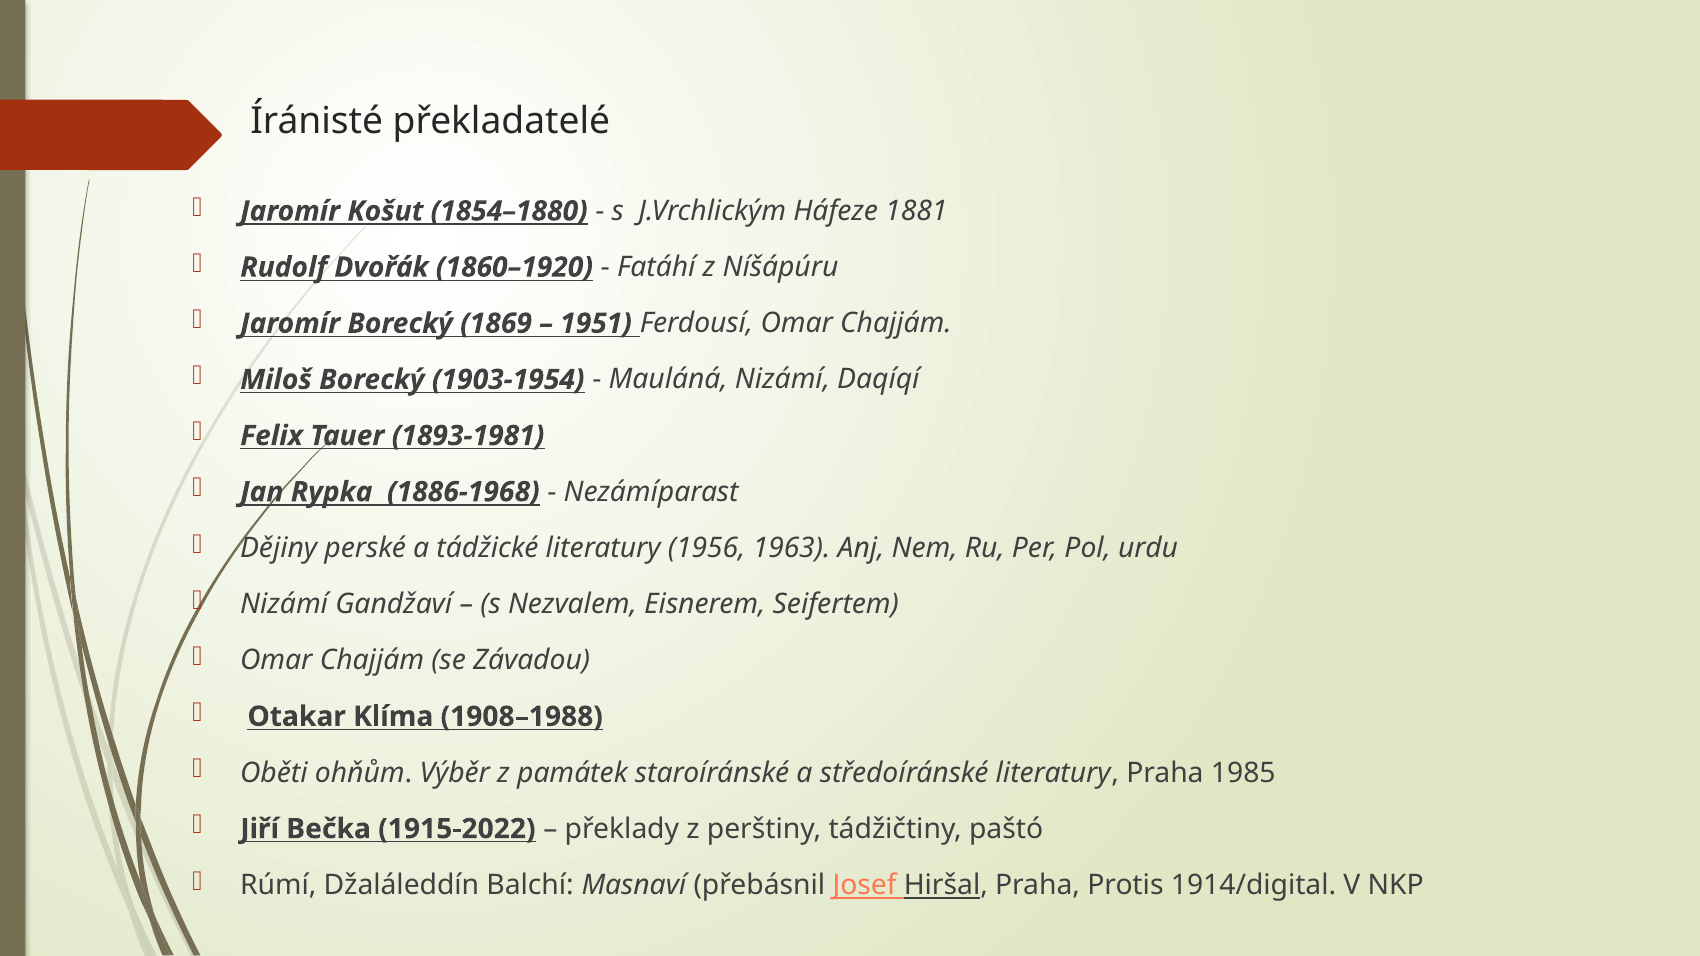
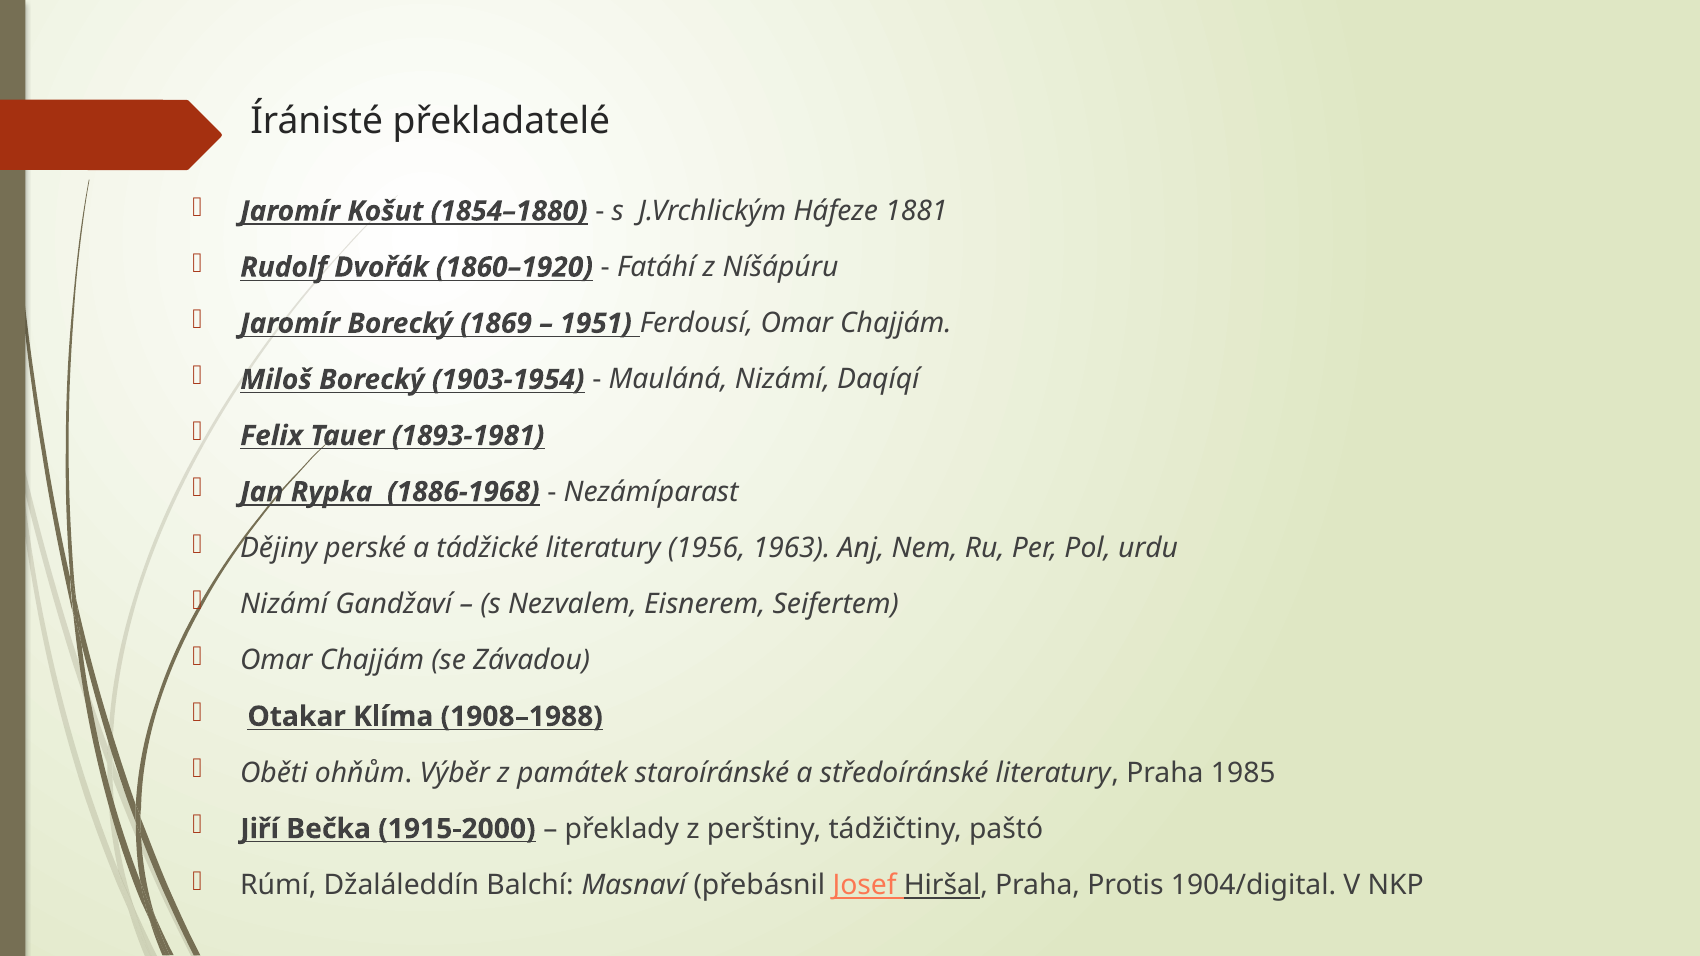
1915-2022: 1915-2022 -> 1915-2000 (457, 829)
1914/digital: 1914/digital -> 1904/digital (1254, 885)
